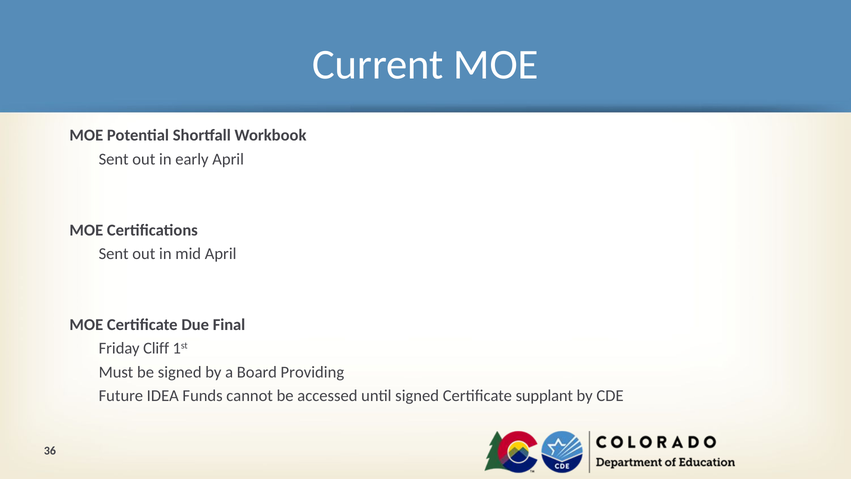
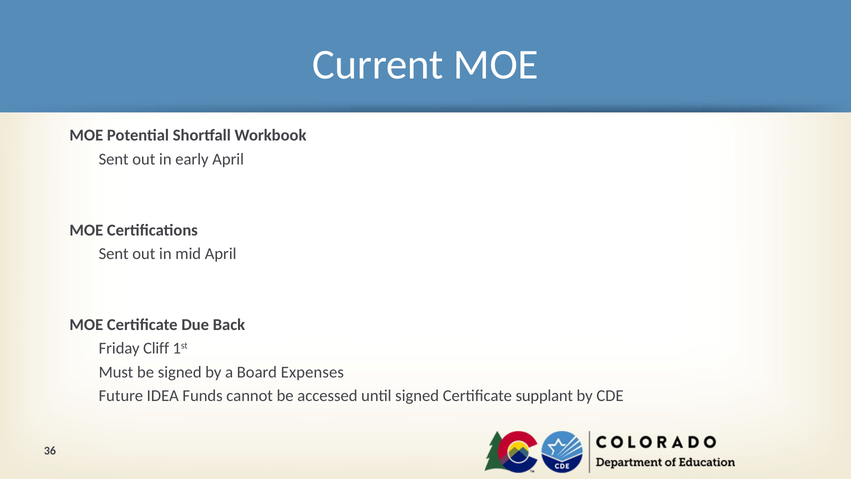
Final: Final -> Back (229, 325)
Providing: Providing -> Expenses (312, 372)
